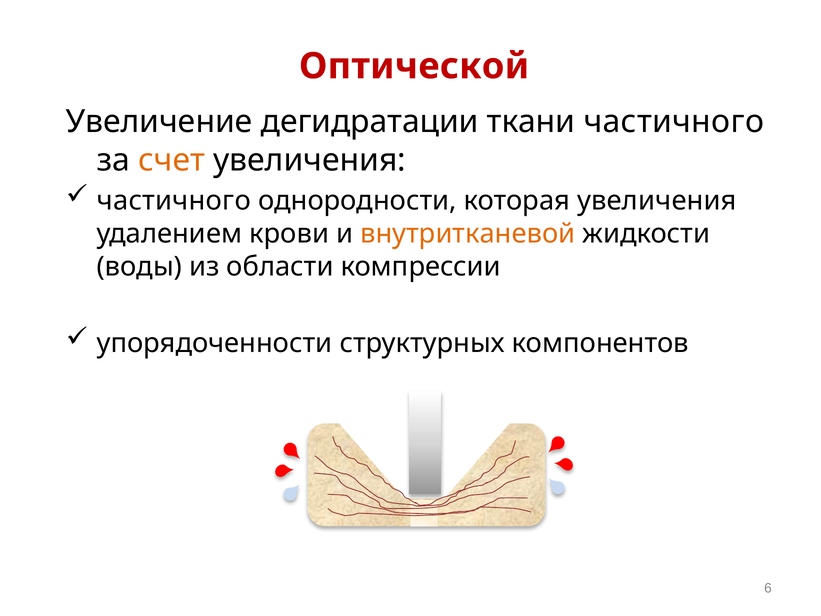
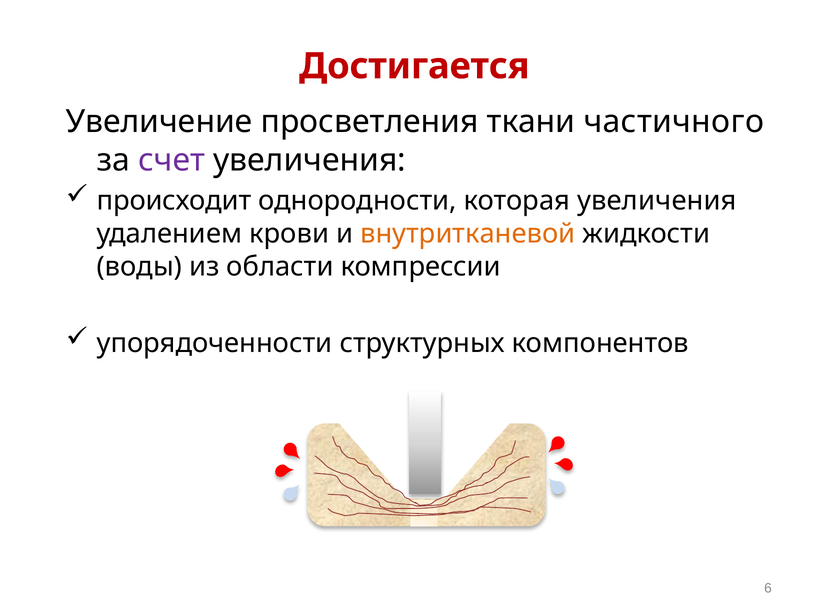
Оптической: Оптической -> Достигается (414, 66)
дегидратации: дегидратации -> просветления (370, 122)
счет colour: orange -> purple (172, 160)
частичного: частичного -> происходит (174, 201)
